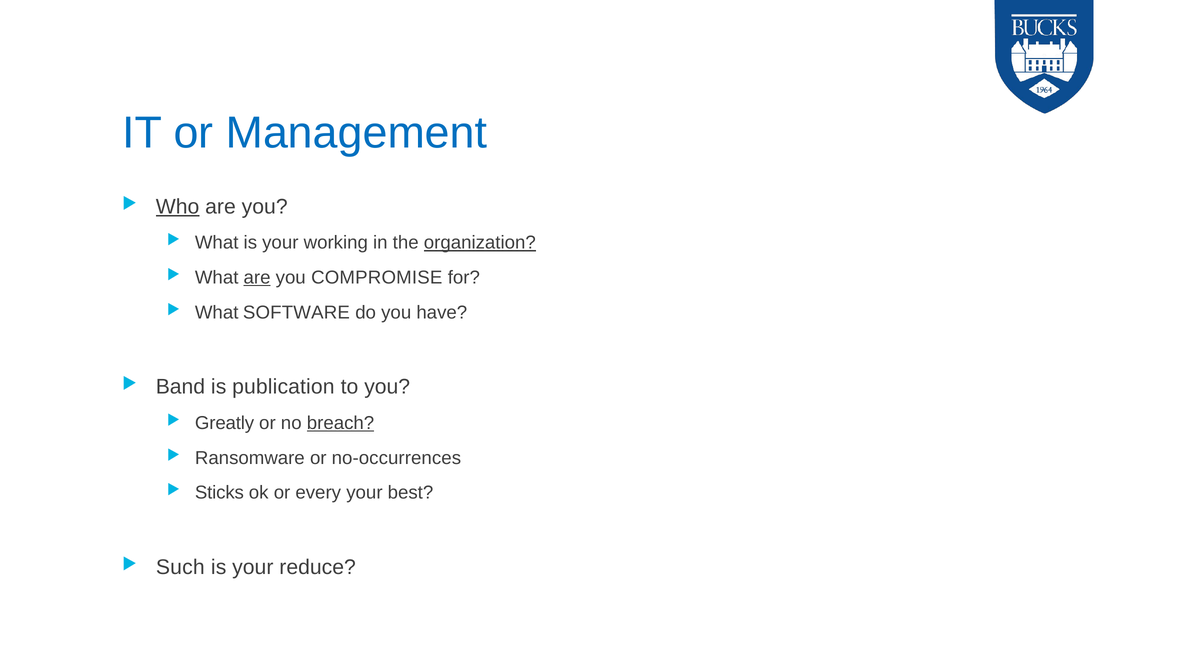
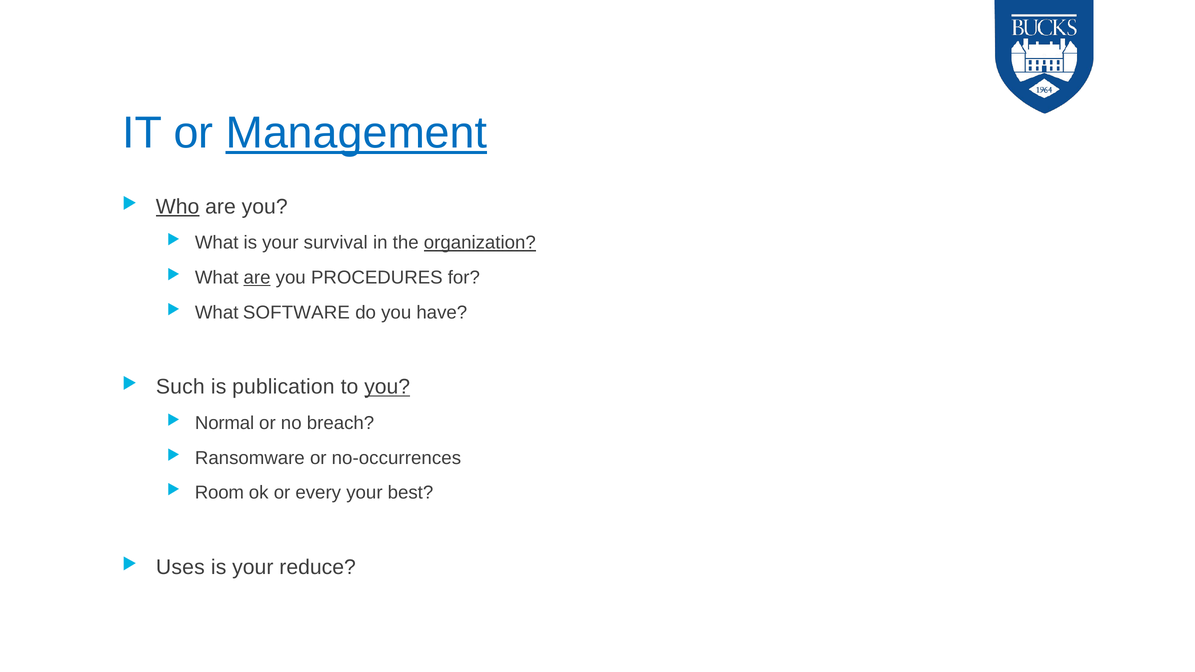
Management underline: none -> present (356, 133)
working: working -> survival (336, 243)
COMPROMISE: COMPROMISE -> PROCEDURES (377, 278)
Band: Band -> Such (180, 387)
you underline: none -> present (387, 387)
Greatly: Greatly -> Normal (225, 423)
breach underline: present -> none (341, 423)
Sticks: Sticks -> Room (219, 493)
Such: Such -> Uses (180, 567)
